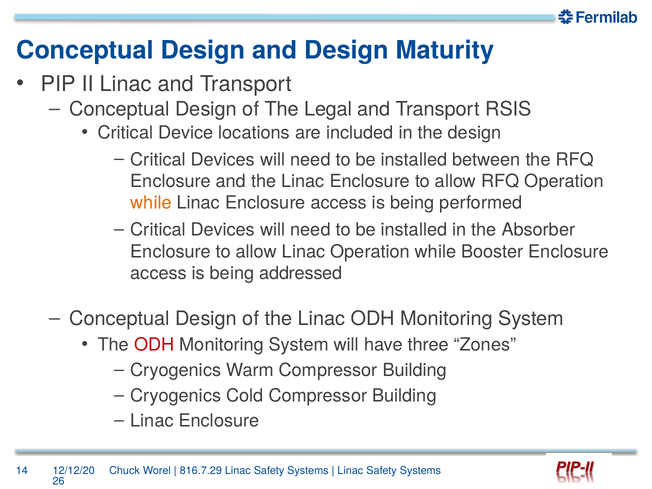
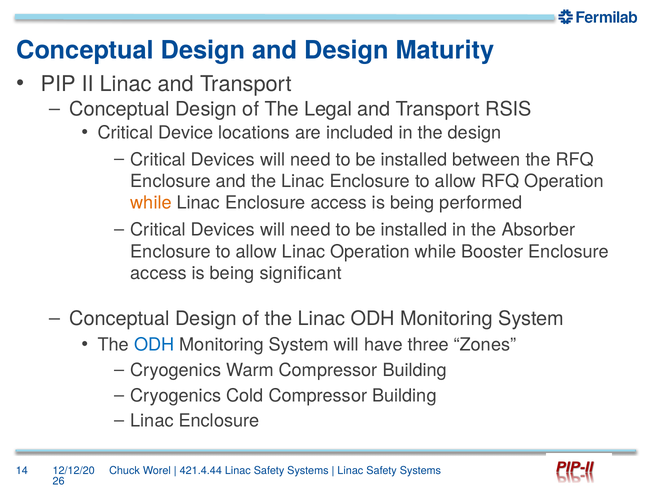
addressed: addressed -> significant (301, 273)
ODH colour: red -> blue (154, 345)
816.7.29: 816.7.29 -> 421.4.44 (201, 470)
